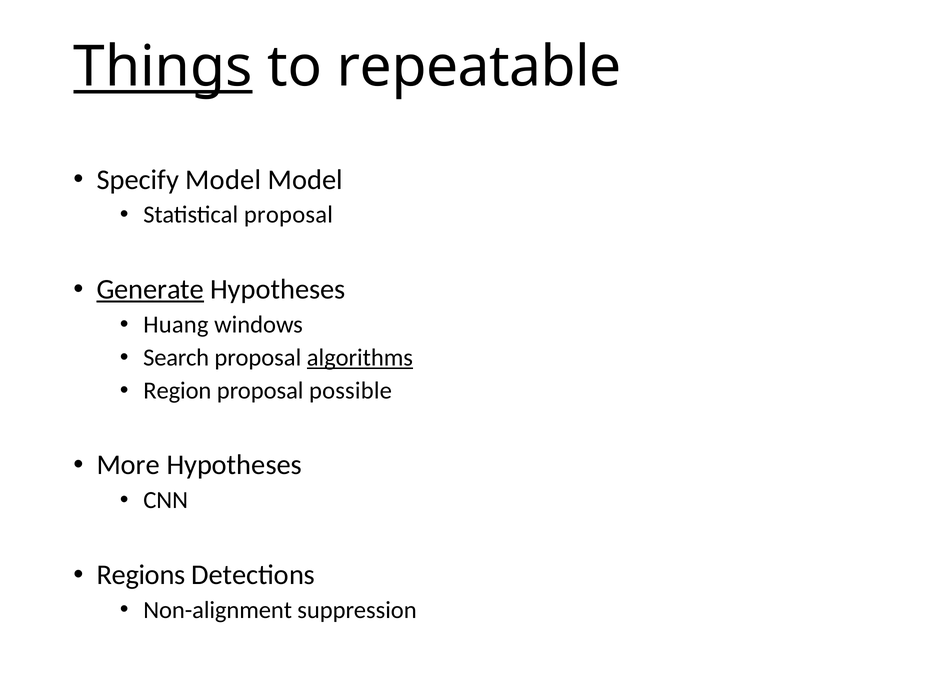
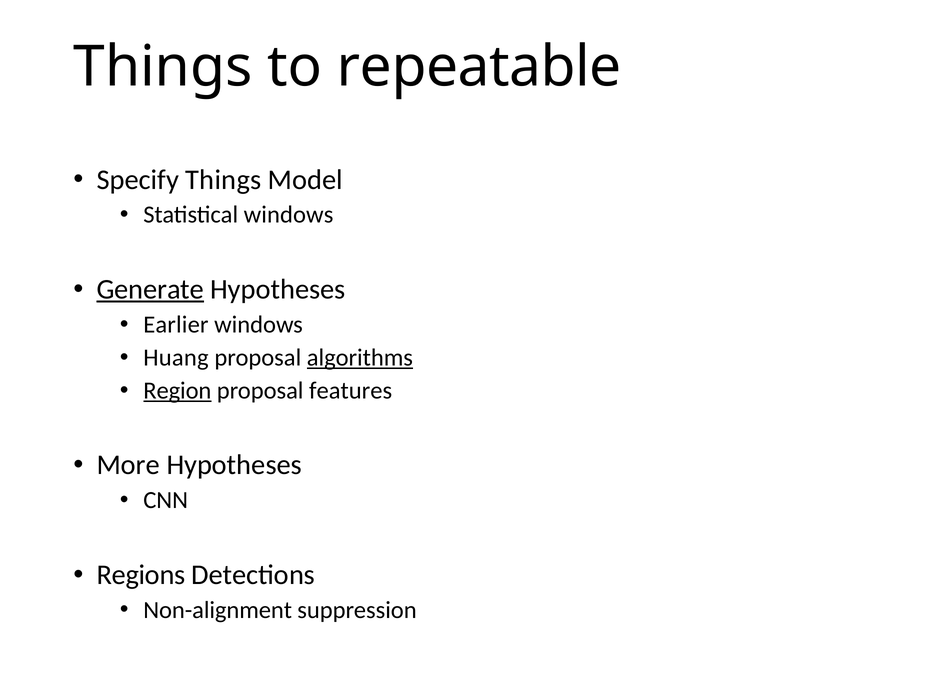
Things underline: present -> none (163, 67)
Specify Model: Model -> Things (223, 180)
Statistical proposal: proposal -> windows (289, 215)
Huang: Huang -> Earlier (176, 324)
Search: Search -> Huang (176, 357)
Region underline: none -> present (177, 391)
possible: possible -> features (351, 391)
